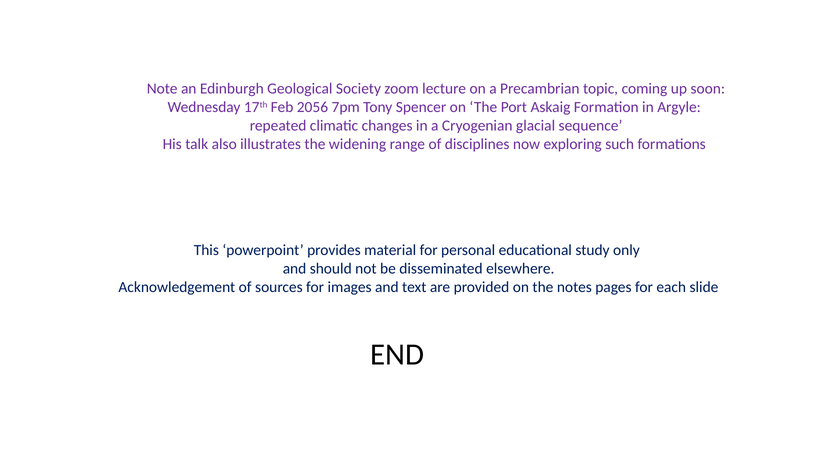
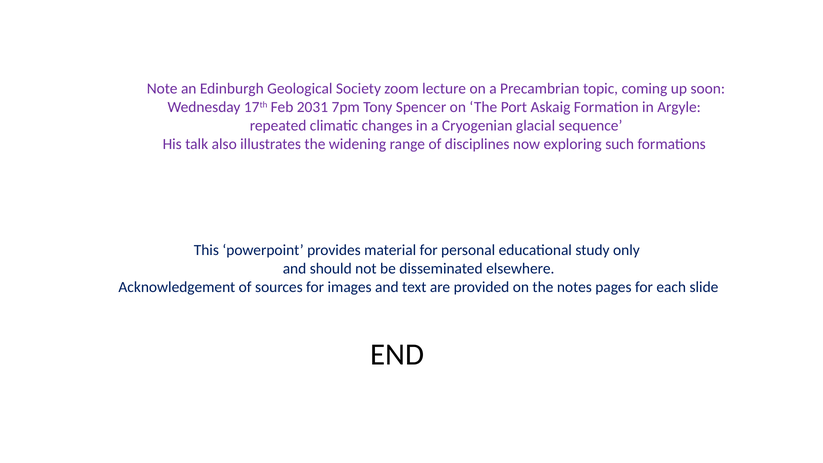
2056: 2056 -> 2031 (312, 107)
